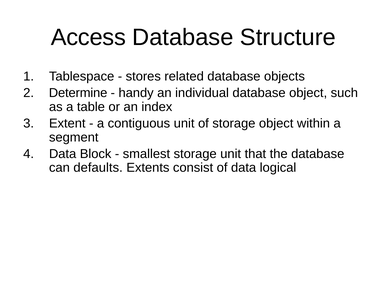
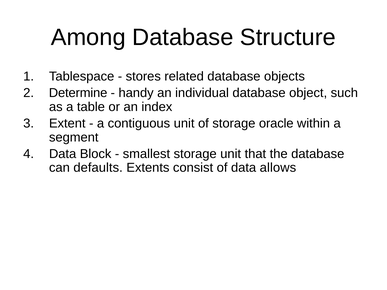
Access: Access -> Among (88, 37)
storage object: object -> oracle (276, 123)
logical: logical -> allows (278, 168)
